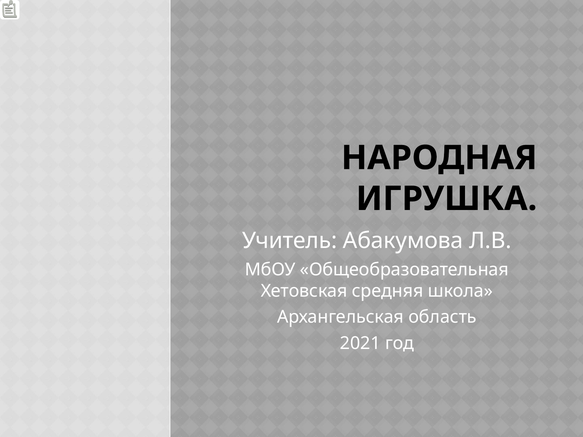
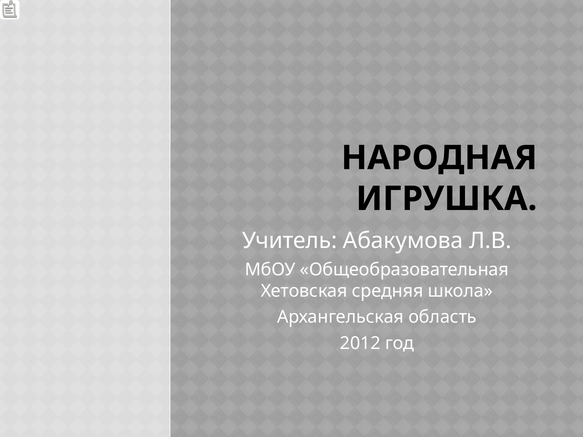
2021: 2021 -> 2012 (360, 343)
